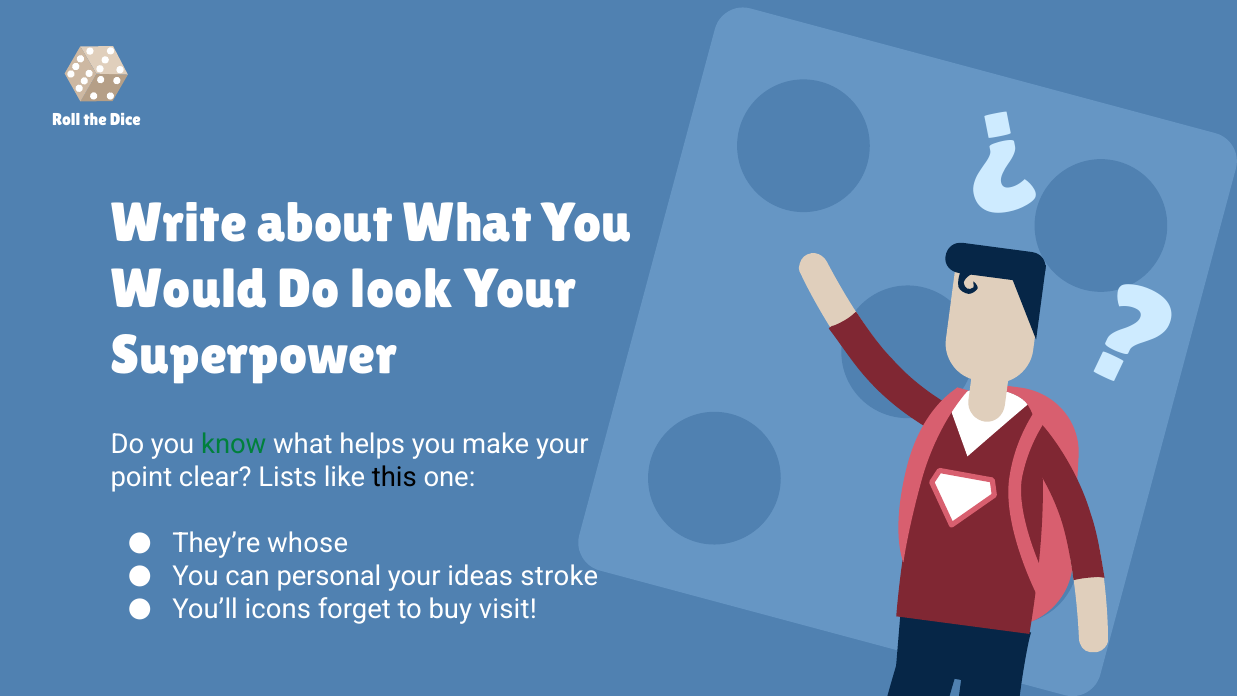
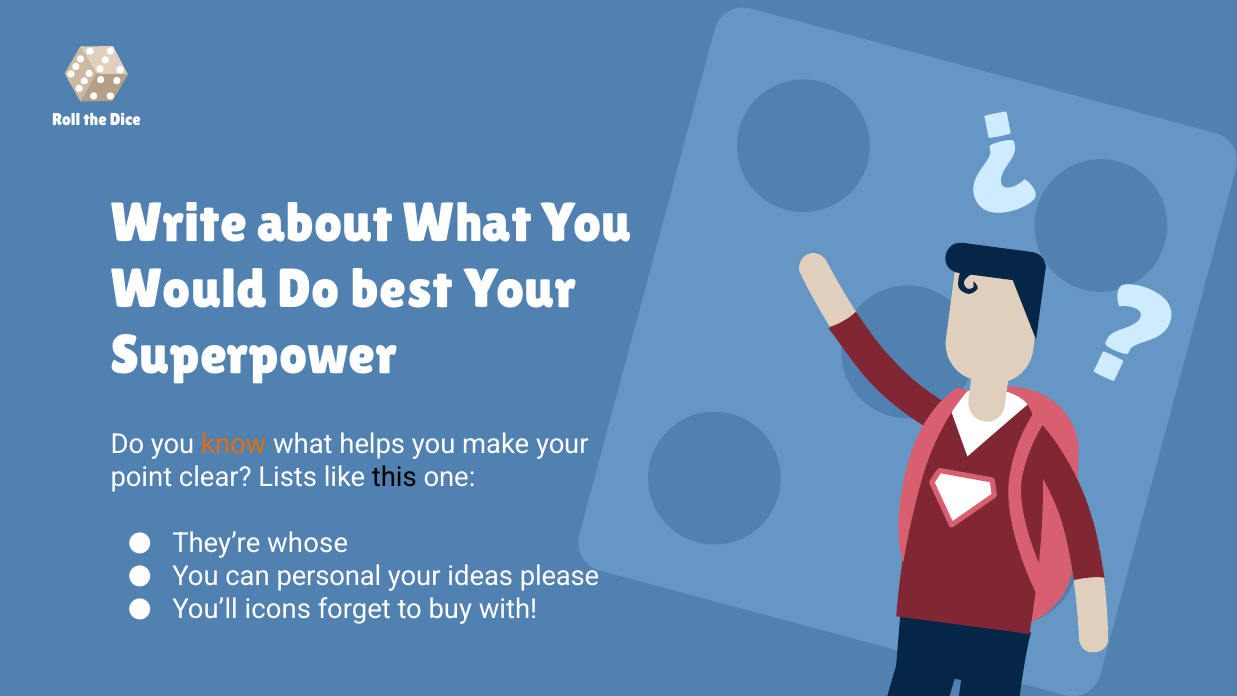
look: look -> best (402, 289)
know colour: green -> orange (234, 444)
stroke: stroke -> please (560, 576)
visit: visit -> with (508, 609)
